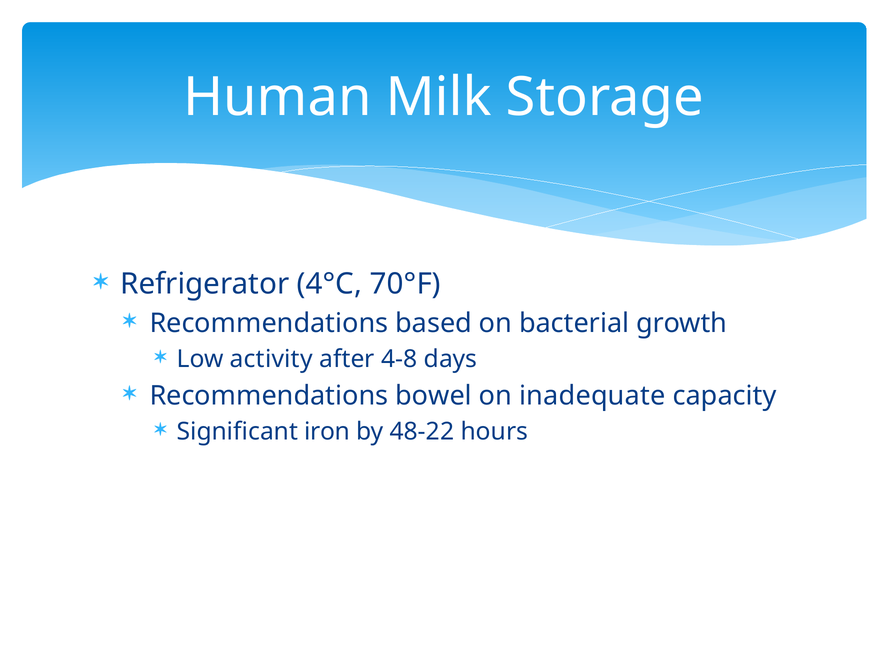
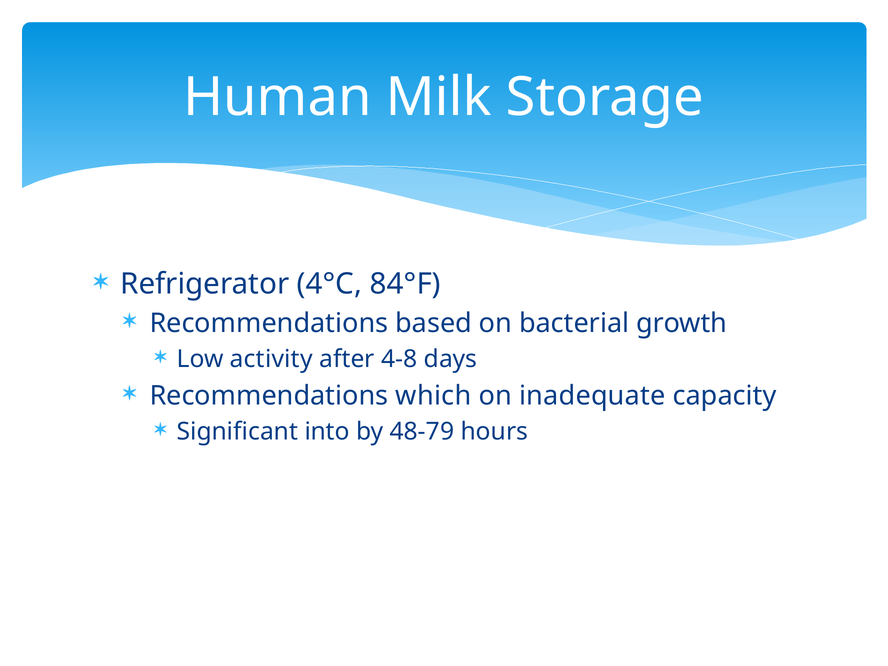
70°F: 70°F -> 84°F (405, 284)
bowel: bowel -> which (433, 396)
iron: iron -> into (327, 432)
48-22: 48-22 -> 48-79 (422, 432)
